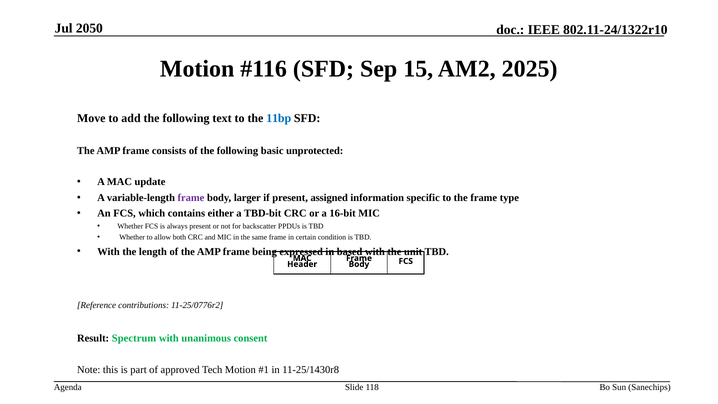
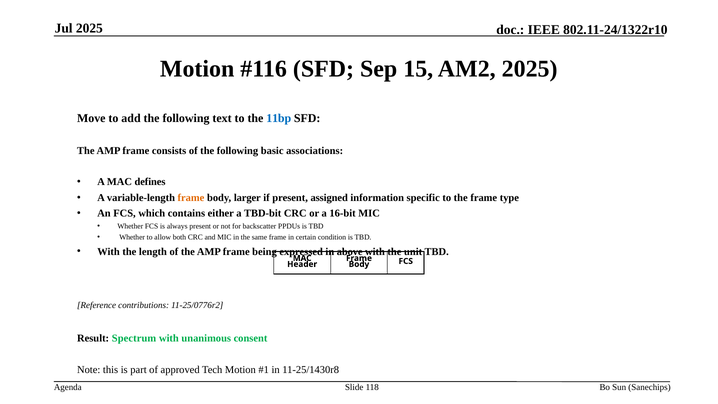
Jul 2050: 2050 -> 2025 (89, 29)
unprotected: unprotected -> associations (315, 151)
update: update -> defines (150, 182)
frame colour: purple -> orange (191, 198)
based: based -> above (350, 252)
